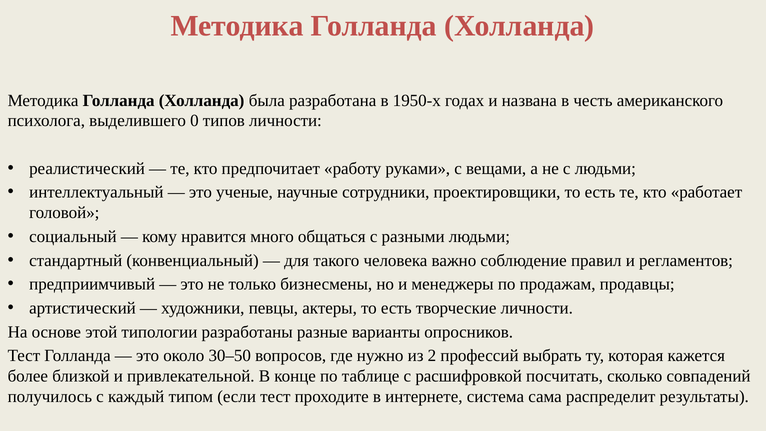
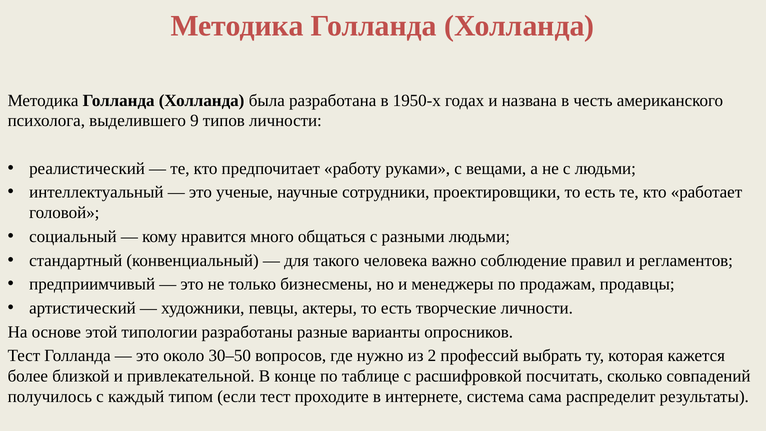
0: 0 -> 9 (194, 121)
